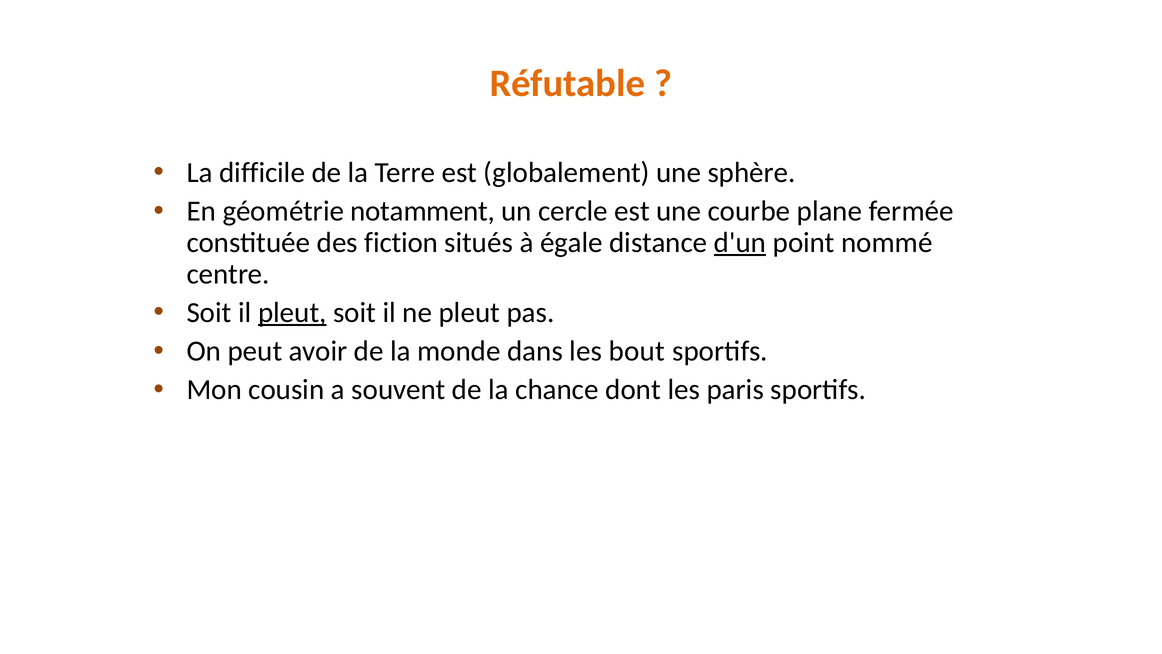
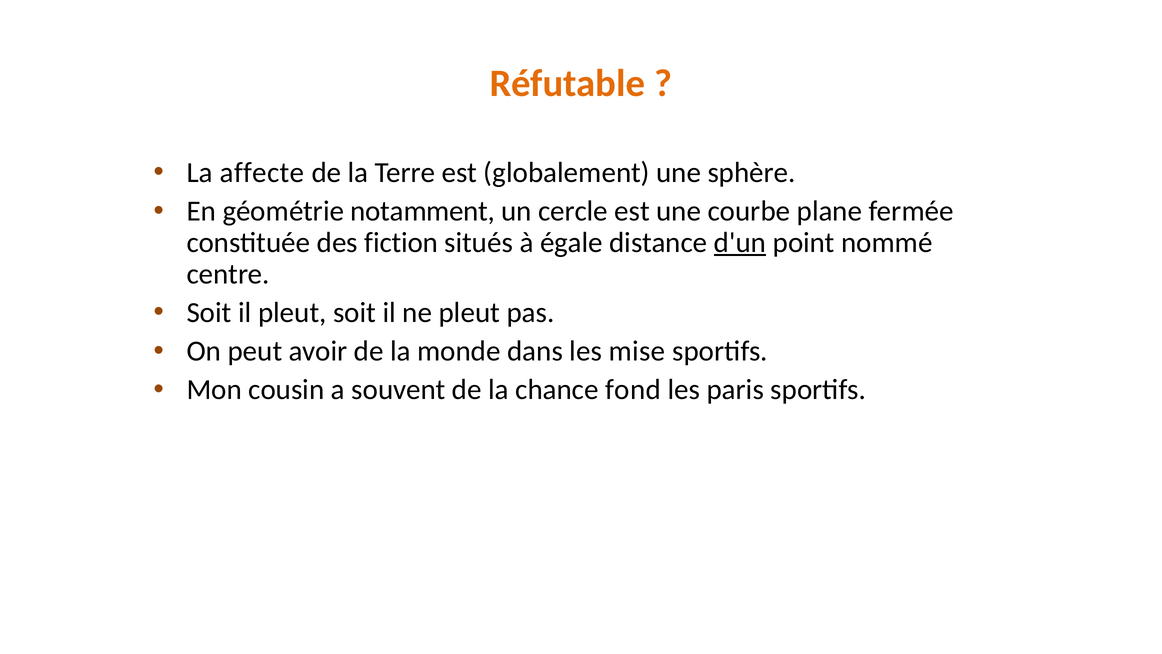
difficile: difficile -> affecte (262, 172)
pleut underline: present -> none (292, 312)
bout: bout -> mise (637, 351)
dont: dont -> fond (633, 390)
